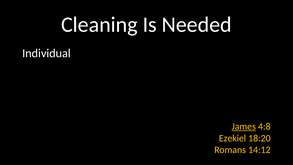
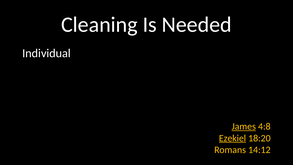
Ezekiel underline: none -> present (232, 138)
